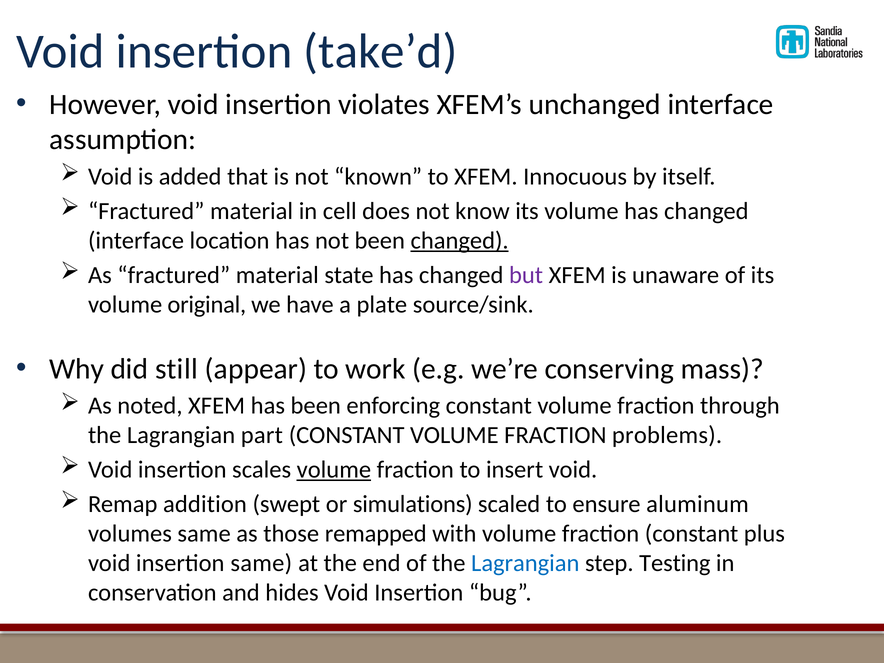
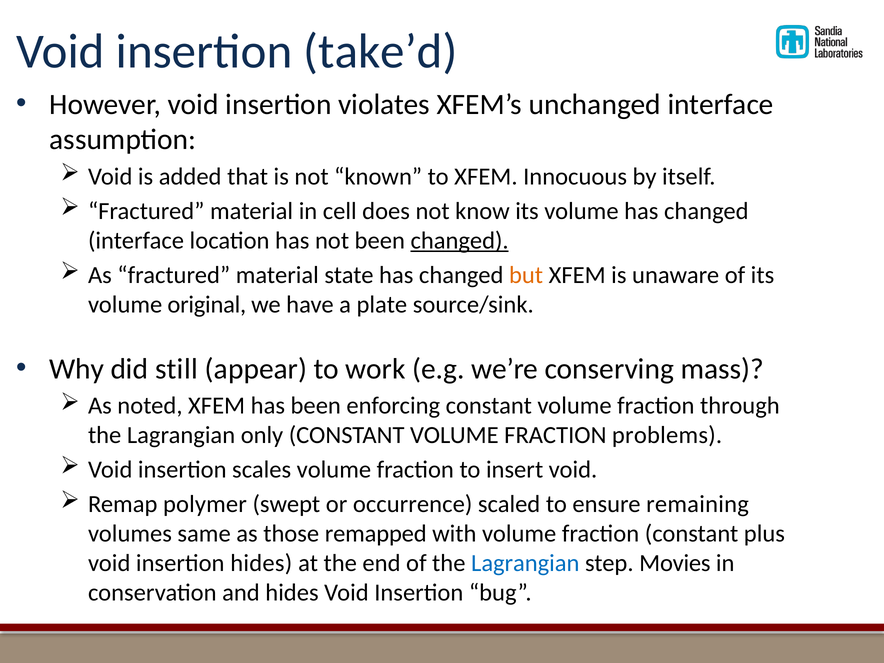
but colour: purple -> orange (526, 275)
part: part -> only (262, 435)
volume underline: present -> none (334, 470)
addition: addition -> polymer (205, 504)
simulations: simulations -> occurrence (413, 504)
aluminum: aluminum -> remaining (697, 504)
insertion same: same -> hides (261, 563)
Testing: Testing -> Movies (675, 563)
